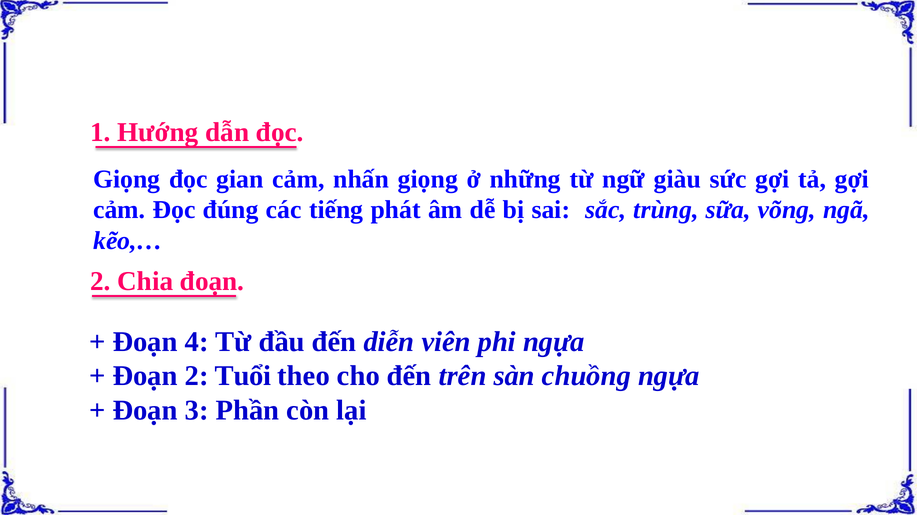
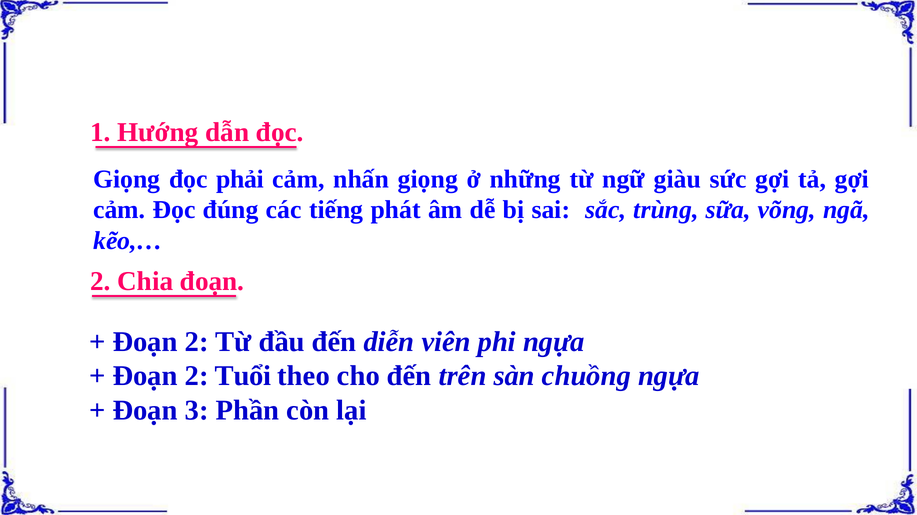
gian: gian -> phải (240, 179)
4: 4 -> 2 (197, 342)
